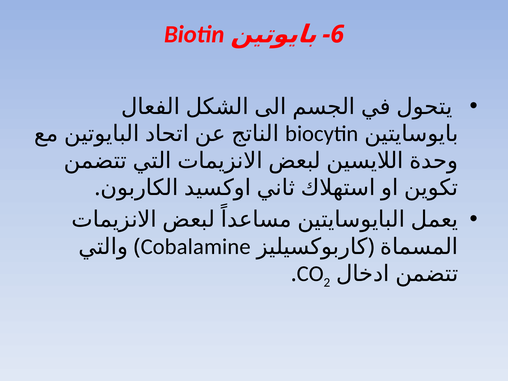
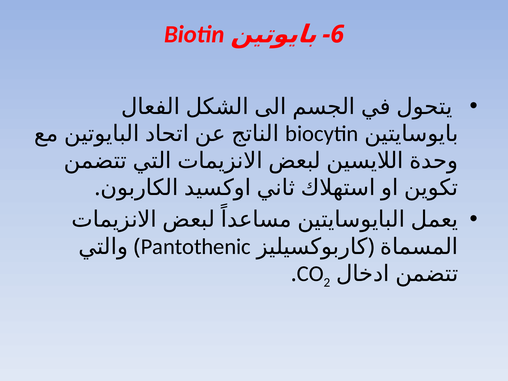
Cobalamine: Cobalamine -> Pantothenic (196, 247)
